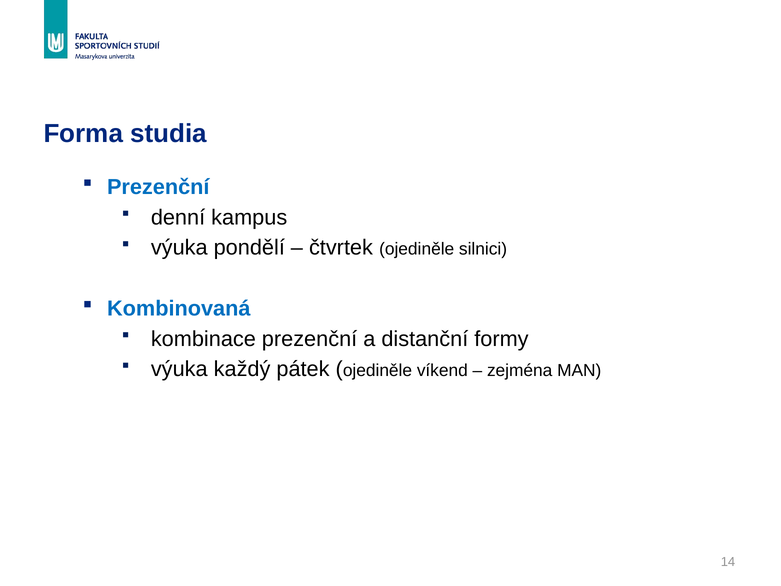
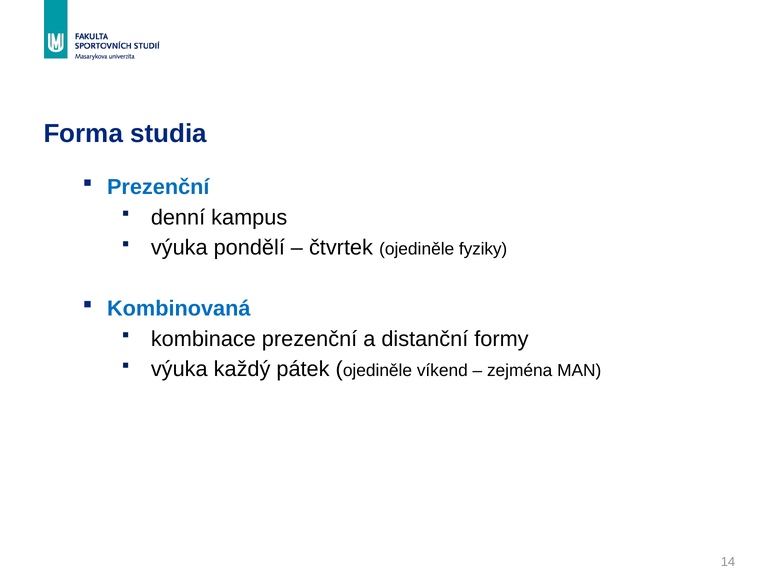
silnici: silnici -> fyziky (483, 249)
